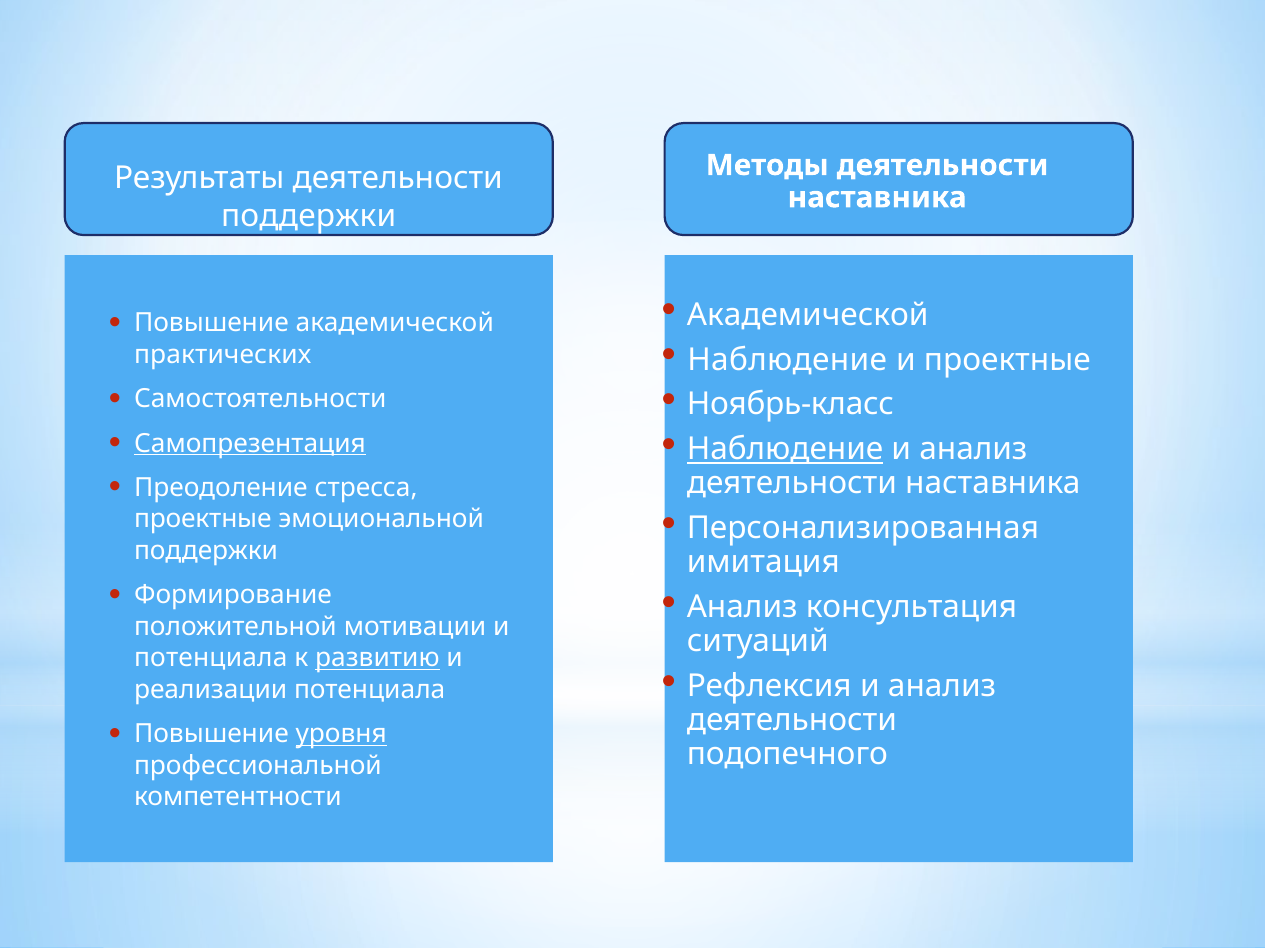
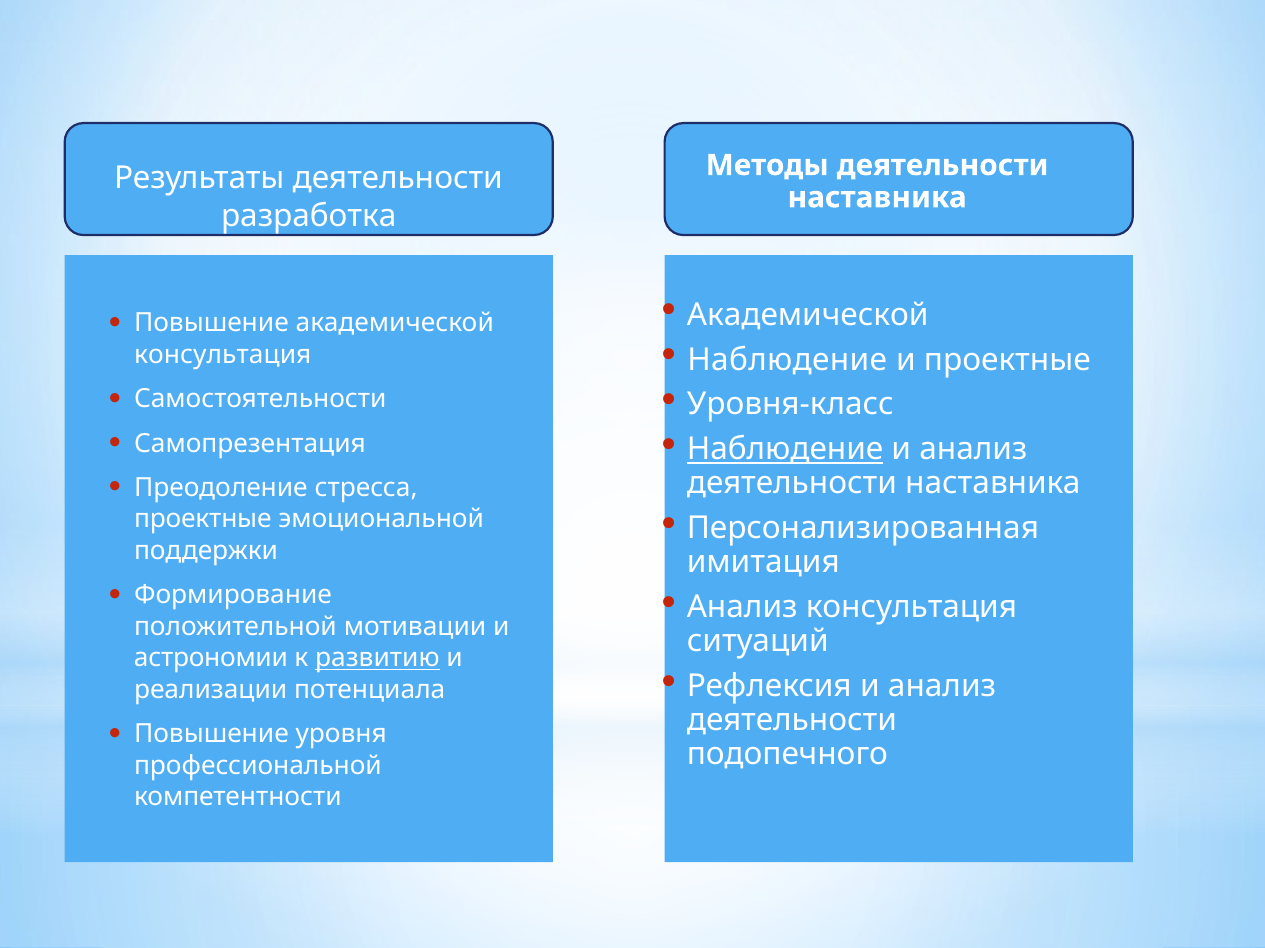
поддержки: поддержки -> разработка (309, 216)
практических: практических -> консультация (223, 355)
Ноябрь-класс: Ноябрь-класс -> Уровня-класс (790, 405)
Самопрезентация underline: present -> none (250, 444)
потенциала: потенциала -> астрономии (211, 659)
уровня underline: present -> none (341, 735)
